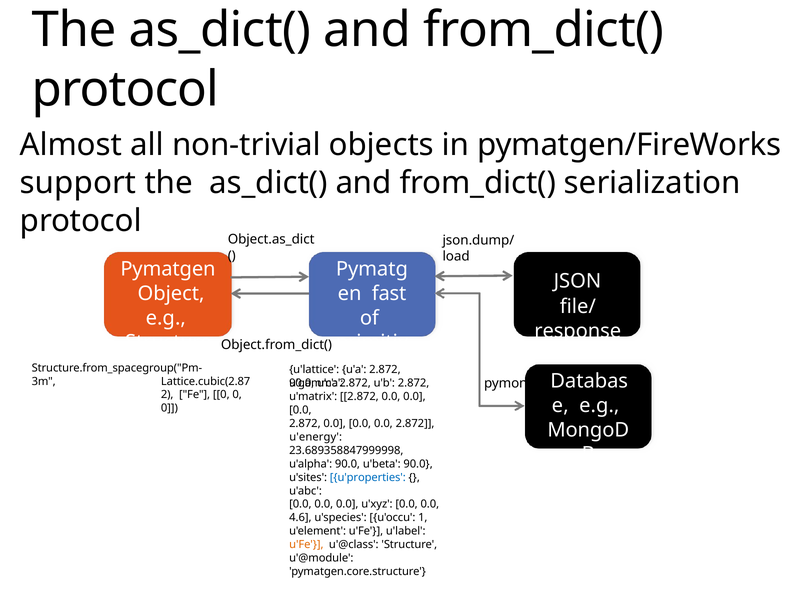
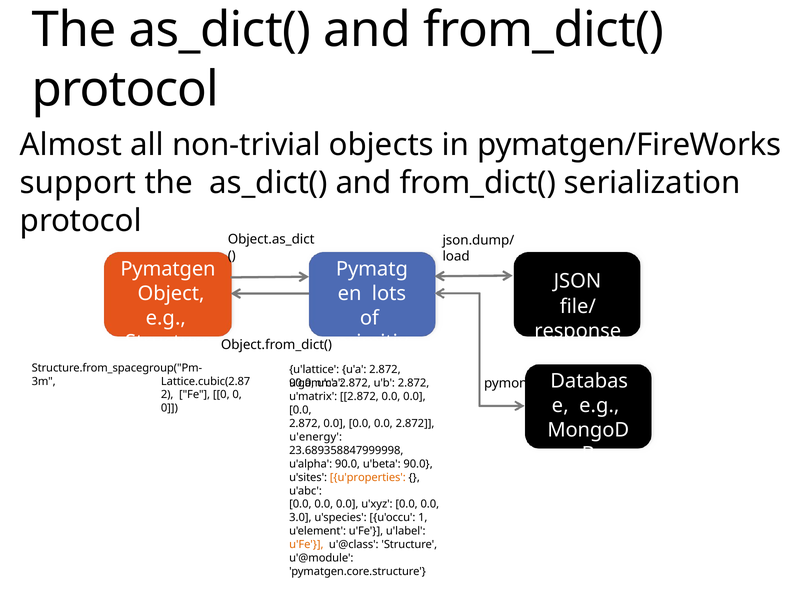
fast: fast -> lots (389, 293)
u'properties colour: blue -> orange (368, 477)
4.6: 4.6 -> 3.0 (300, 517)
